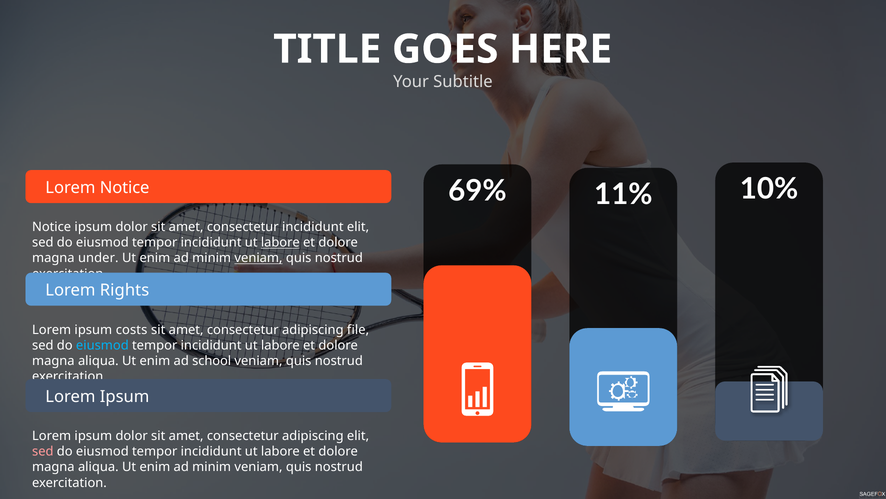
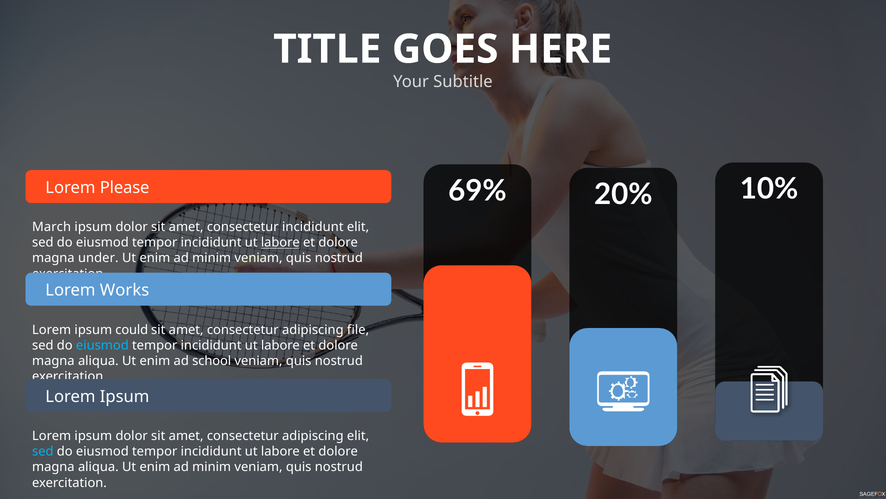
11%: 11% -> 20% (623, 194)
Lorem Notice: Notice -> Please (125, 187)
Notice: Notice -> March (52, 227)
veniam underline: present -> none (259, 258)
Rights: Rights -> Works (125, 290)
costs: costs -> could (132, 329)
sed colour: pink -> light blue (43, 451)
